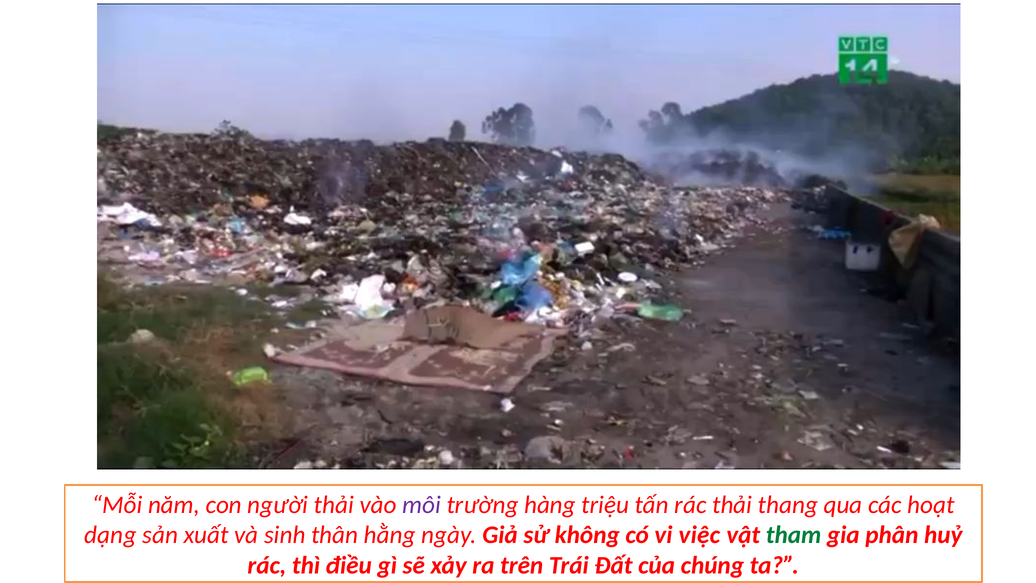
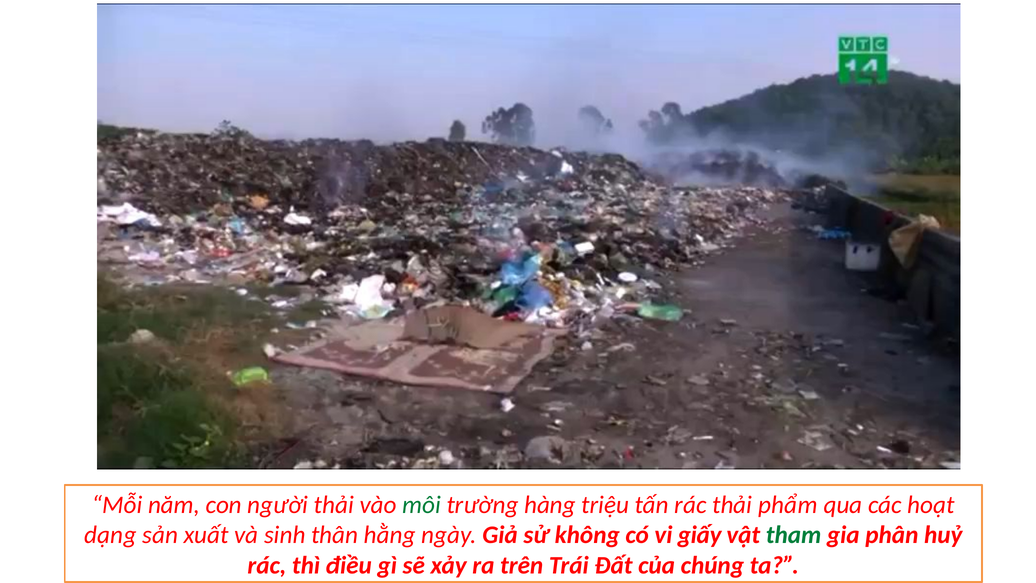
môi colour: purple -> green (422, 505)
thang: thang -> phẩm (788, 505)
việc: việc -> giấy (700, 535)
